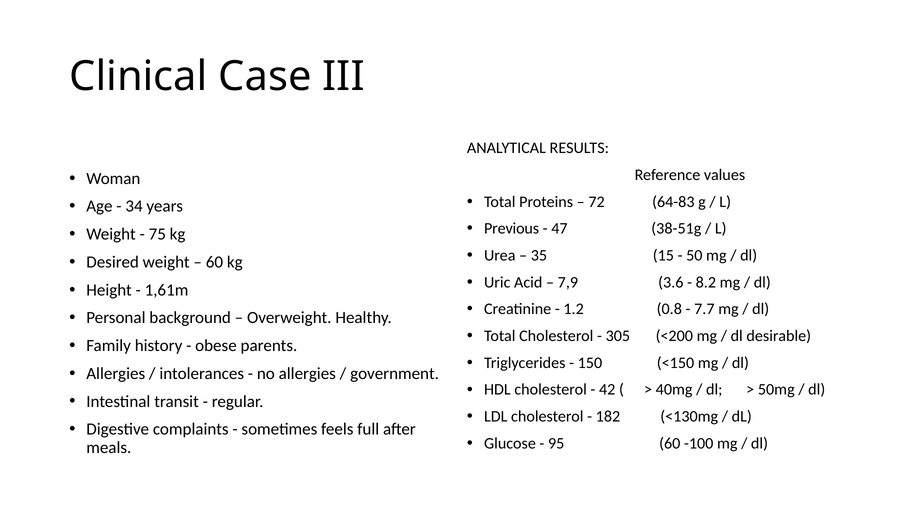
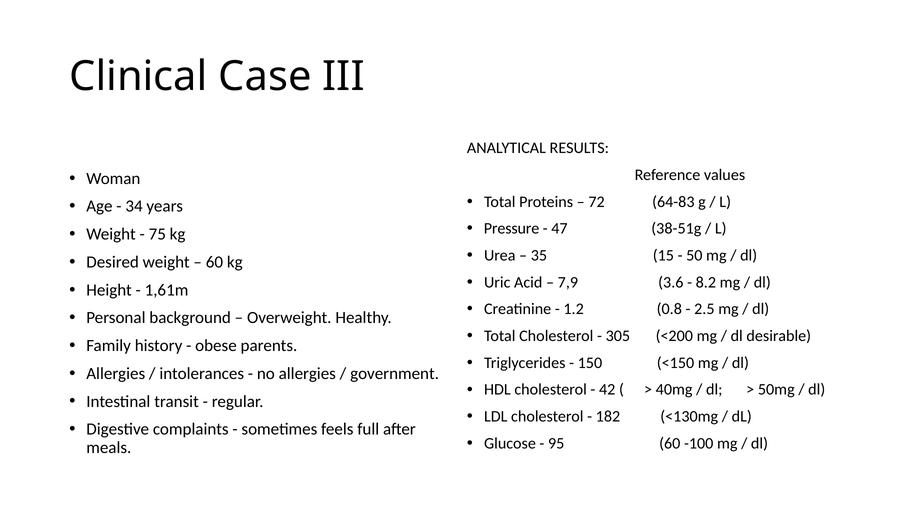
Previous: Previous -> Pressure (512, 229)
7.7: 7.7 -> 2.5 (704, 309)
